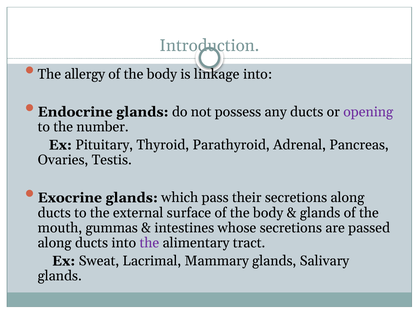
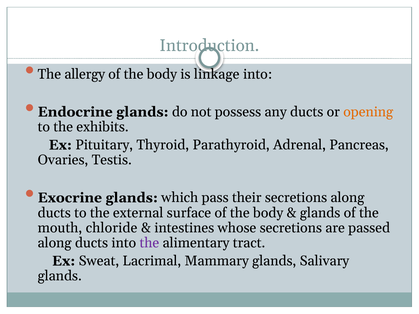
opening colour: purple -> orange (368, 112)
number: number -> exhibits (103, 127)
gummas: gummas -> chloride (112, 228)
